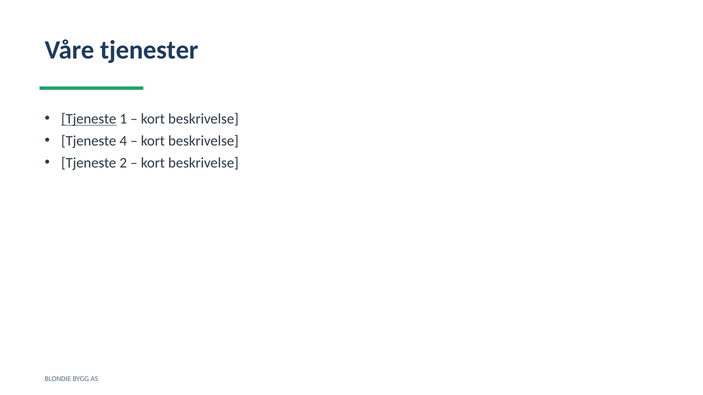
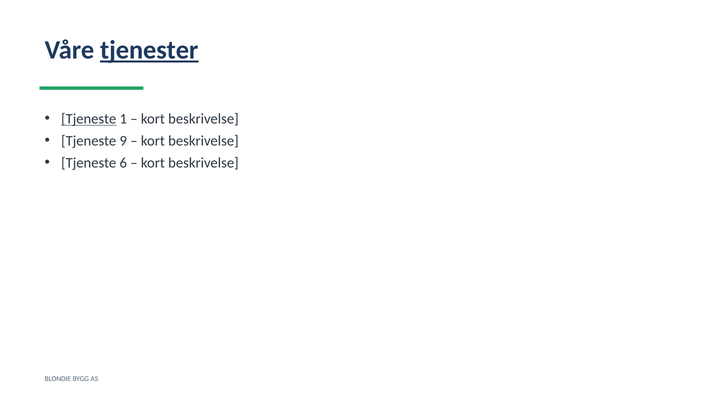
tjenester underline: none -> present (149, 50)
4: 4 -> 9 (123, 141)
2: 2 -> 6 (123, 163)
